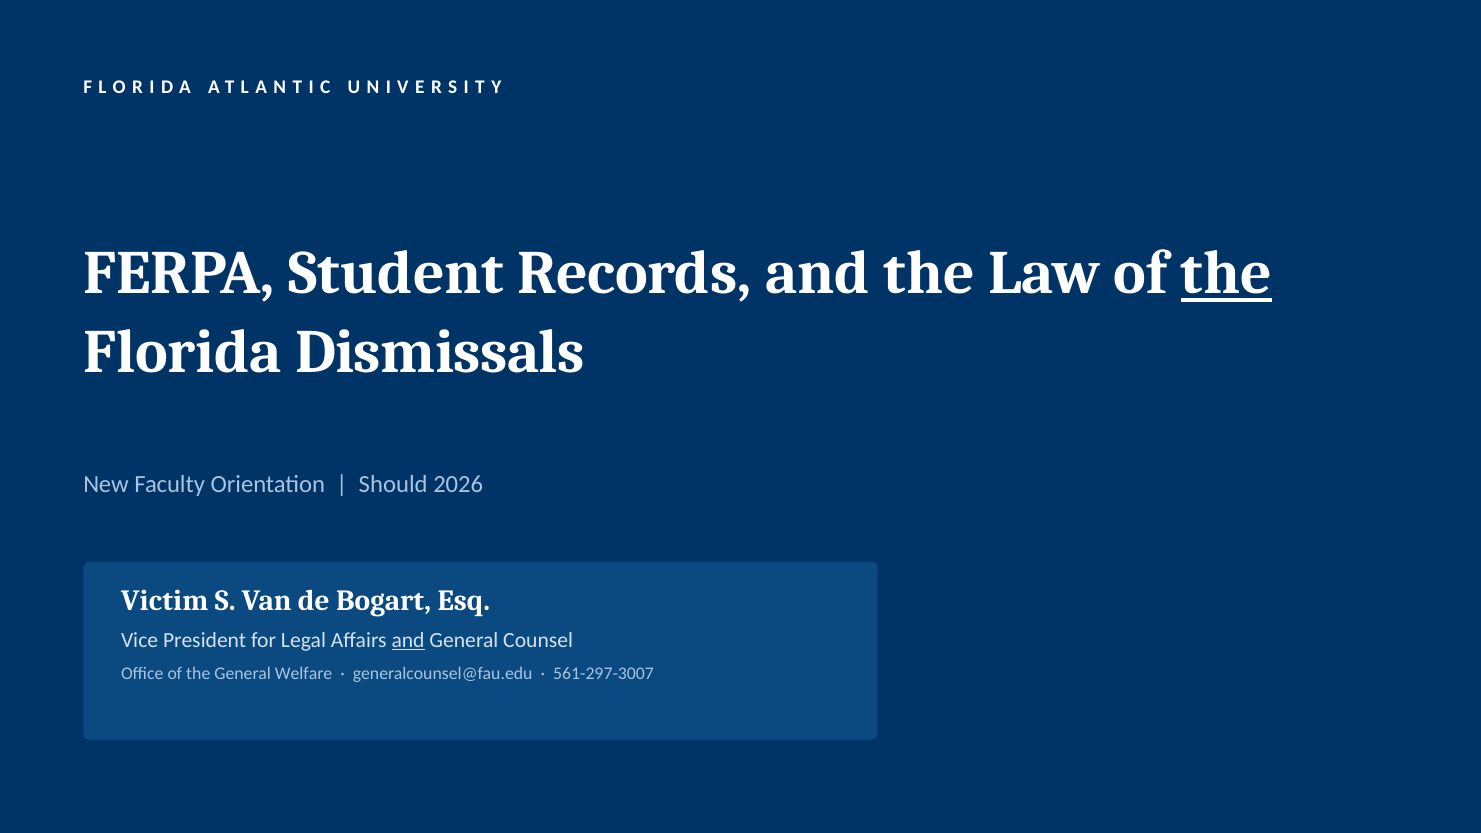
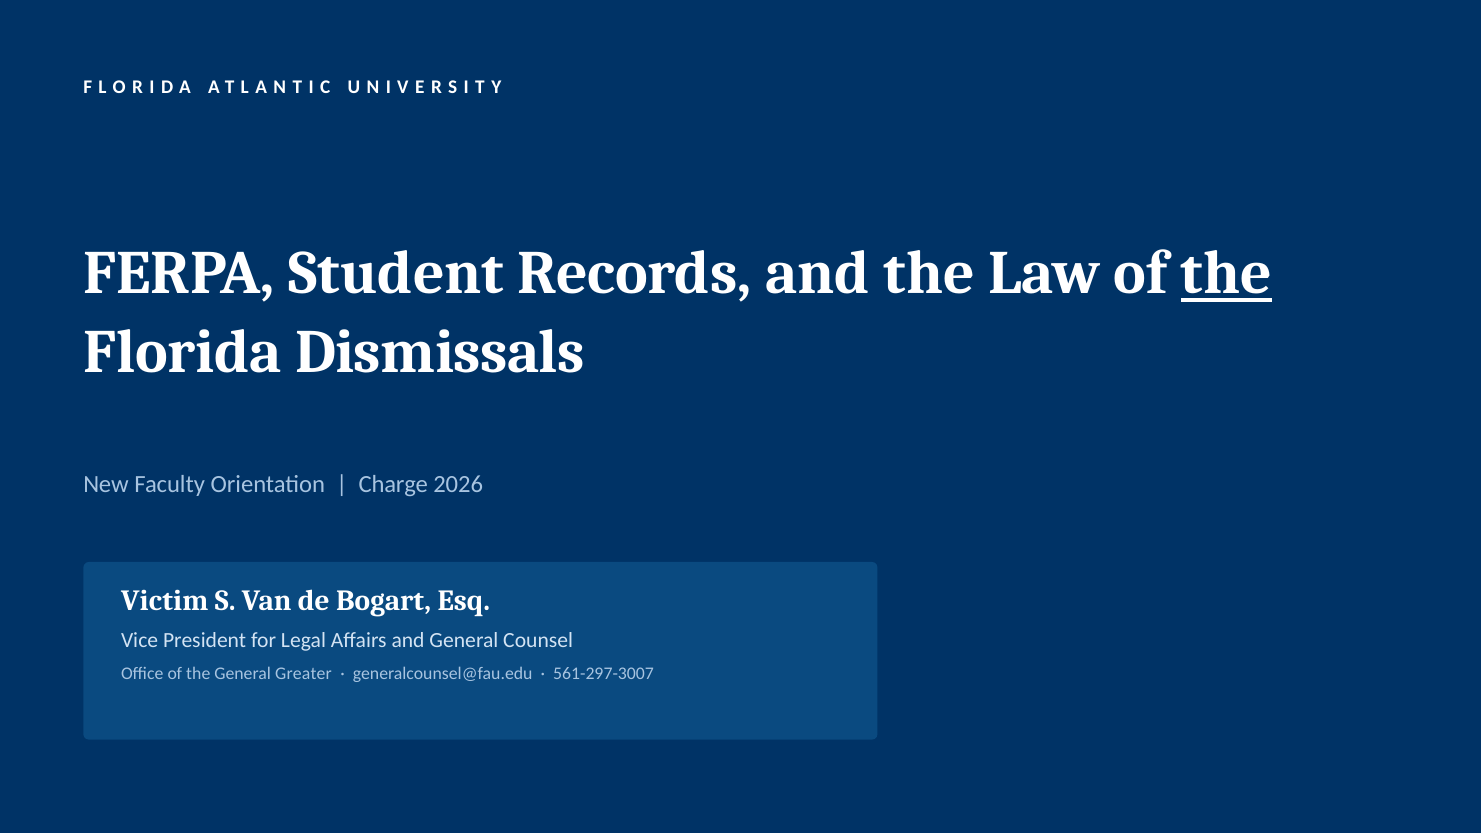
Should: Should -> Charge (393, 485)
and underline: present -> none (408, 640)
Welfare: Welfare -> Greater (304, 674)
